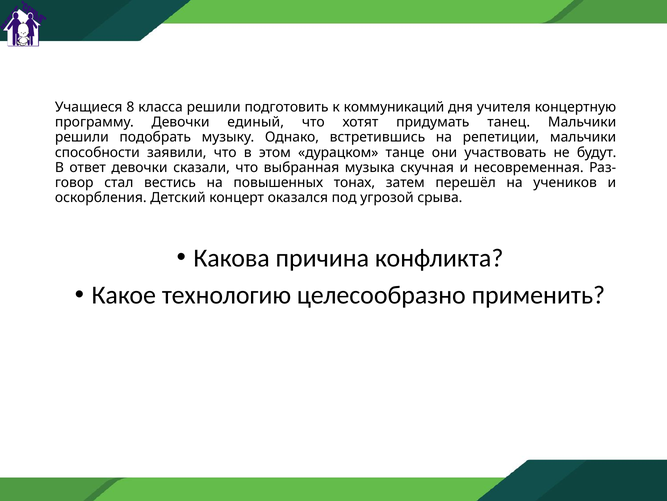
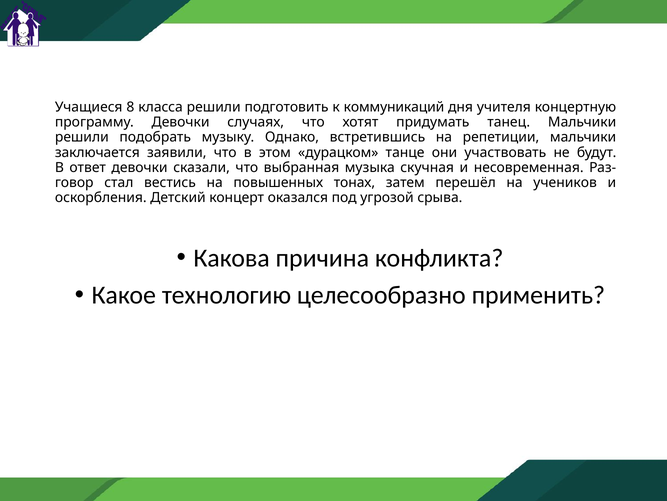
единый: единый -> случаях (256, 122)
способности: способности -> заключается (97, 152)
